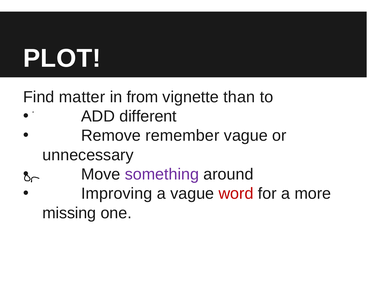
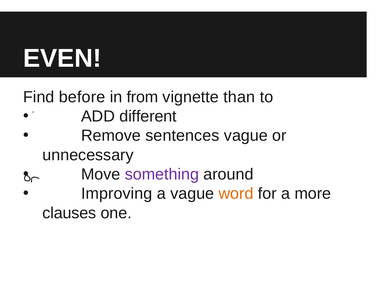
PLOT: PLOT -> EVEN (62, 58)
matter: matter -> before (82, 97)
remember: remember -> sentences (182, 135)
word colour: red -> orange (236, 193)
missing: missing -> clauses (69, 213)
